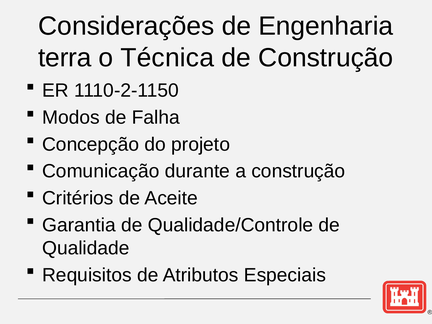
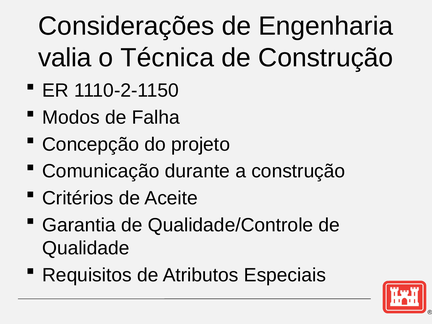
terra: terra -> valia (65, 58)
